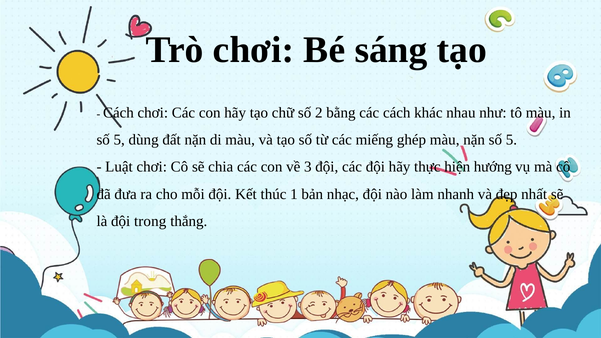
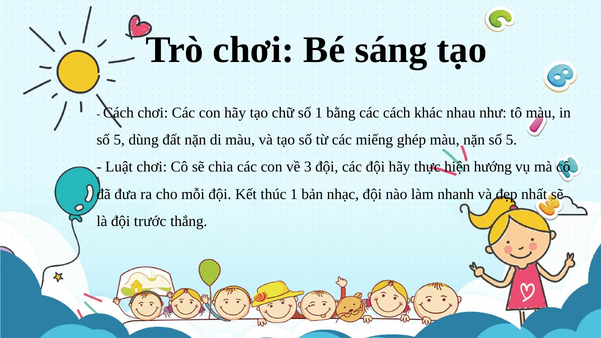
số 2: 2 -> 1 (319, 113)
trong: trong -> trước (150, 221)
